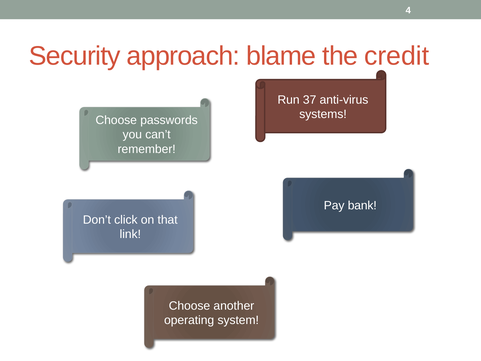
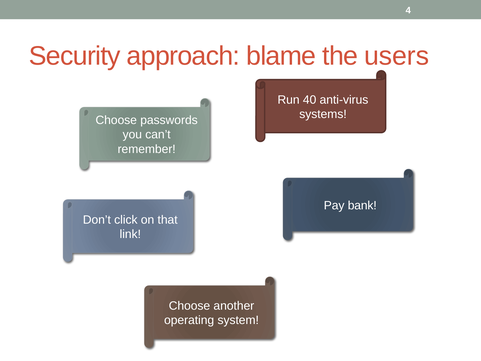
credit: credit -> users (397, 56)
37: 37 -> 40 (310, 100)
